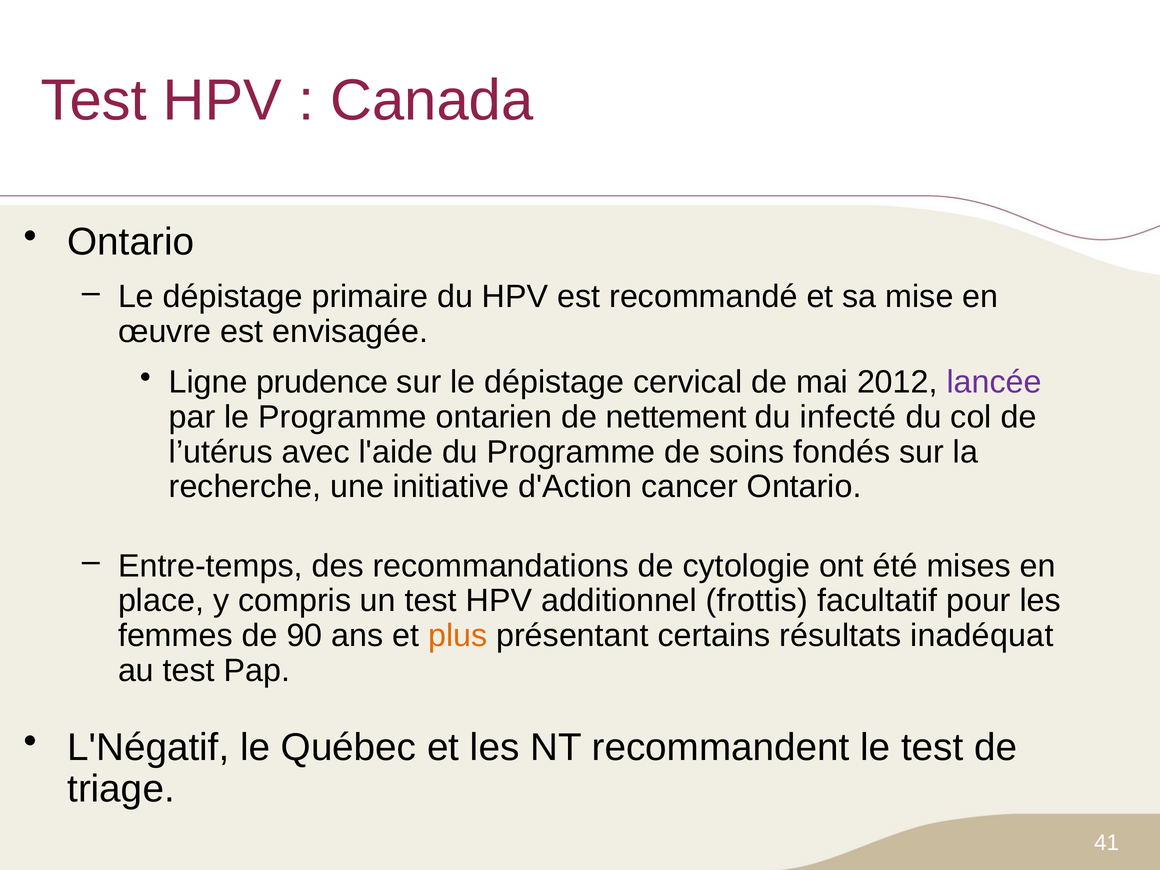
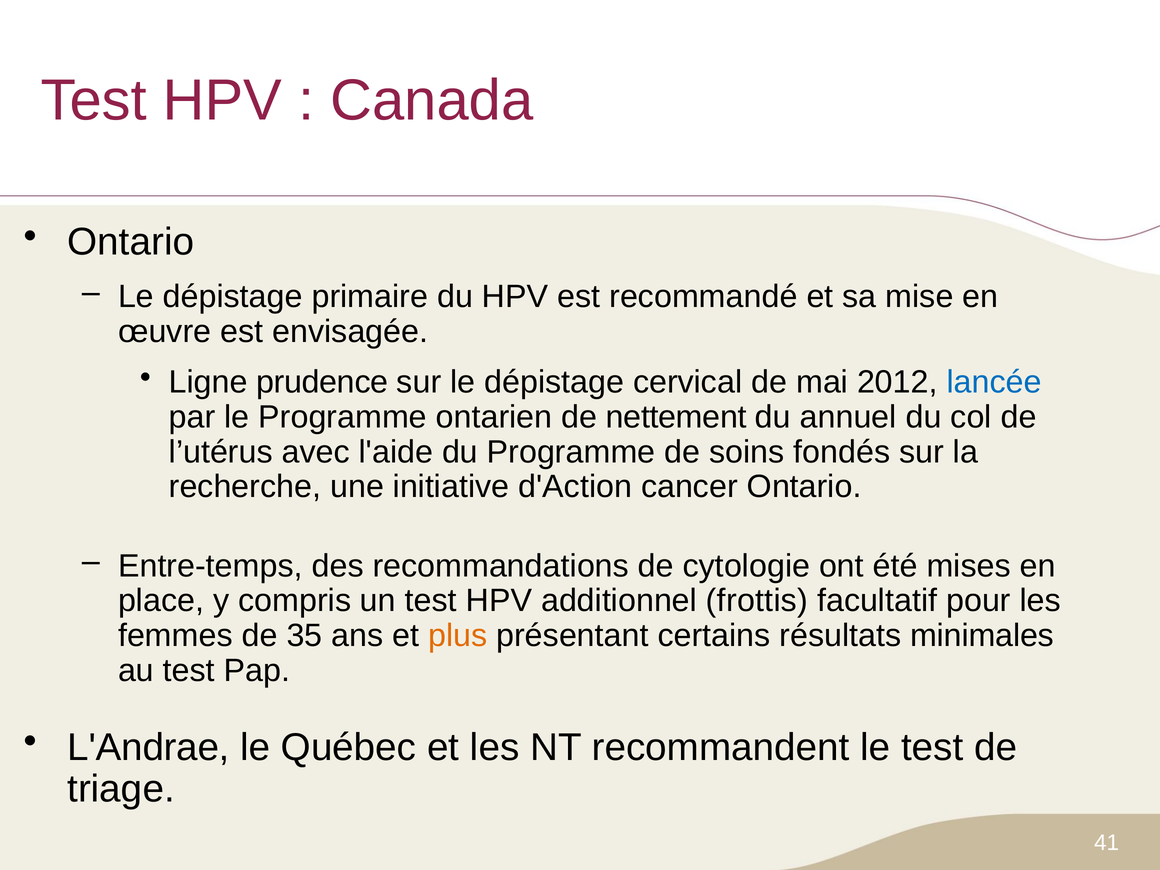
lancée colour: purple -> blue (994, 382)
infecté: infecté -> annuel (848, 417)
90: 90 -> 35 (304, 636)
inadéquat: inadéquat -> minimales (982, 636)
L'Négatif: L'Négatif -> L'Andrae (149, 747)
